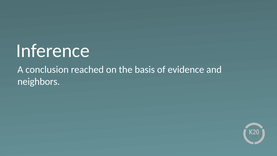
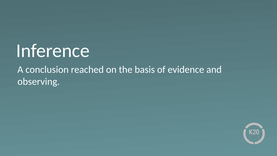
neighbors: neighbors -> observing (39, 82)
